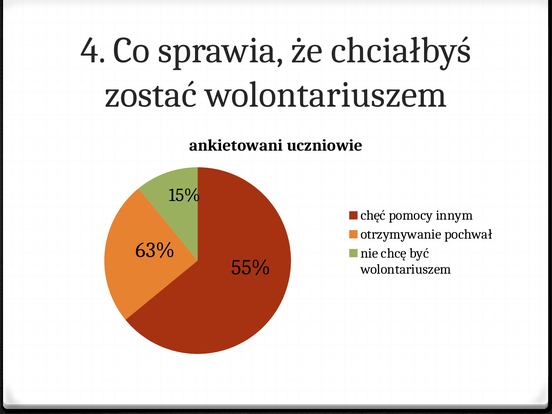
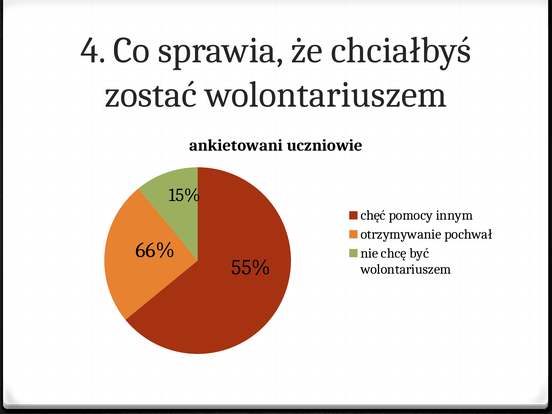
63%: 63% -> 66% (155, 250)
